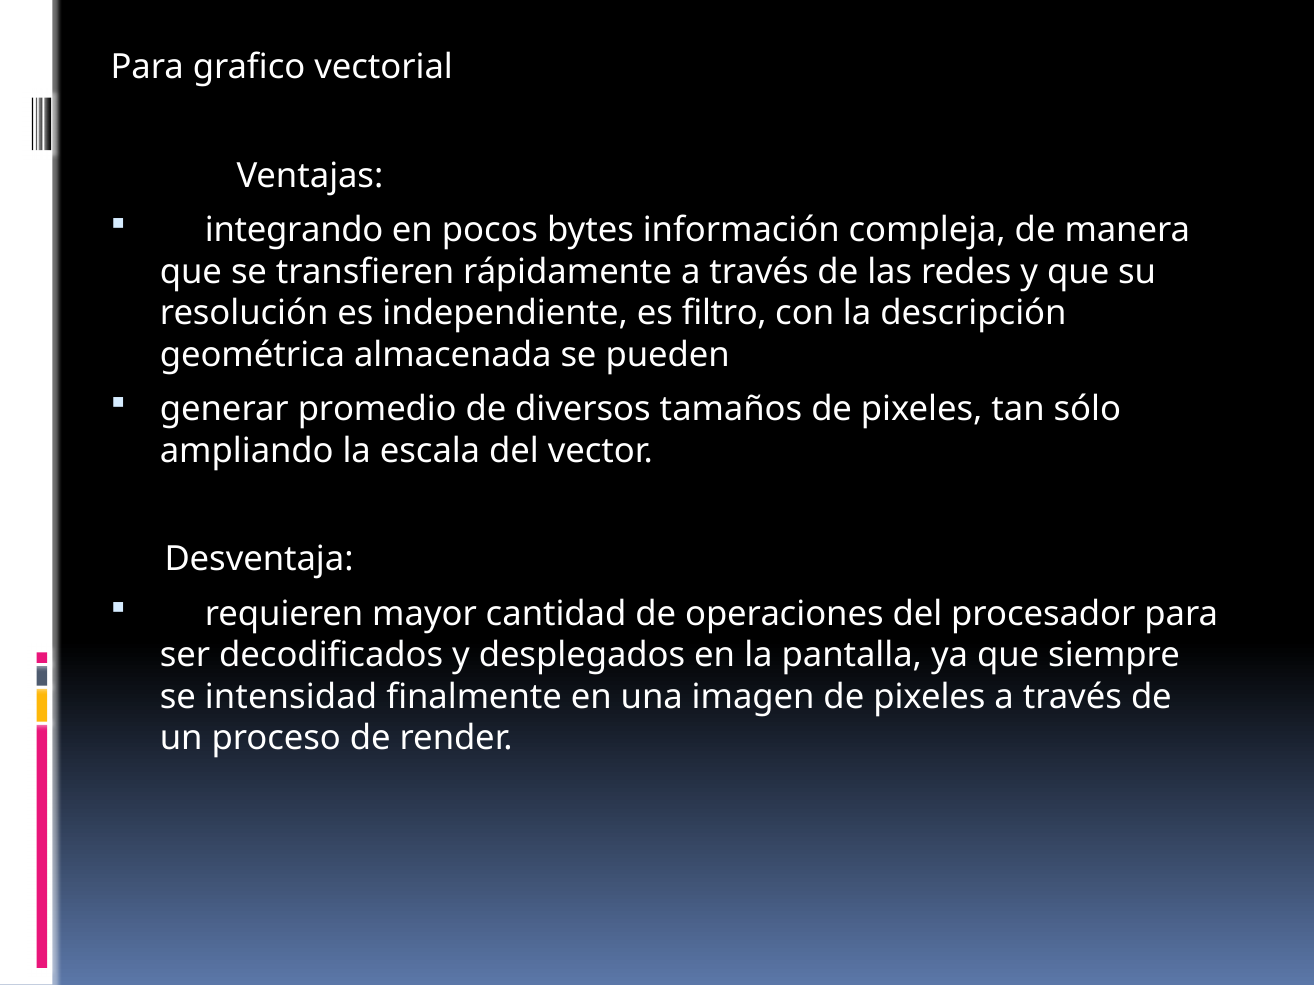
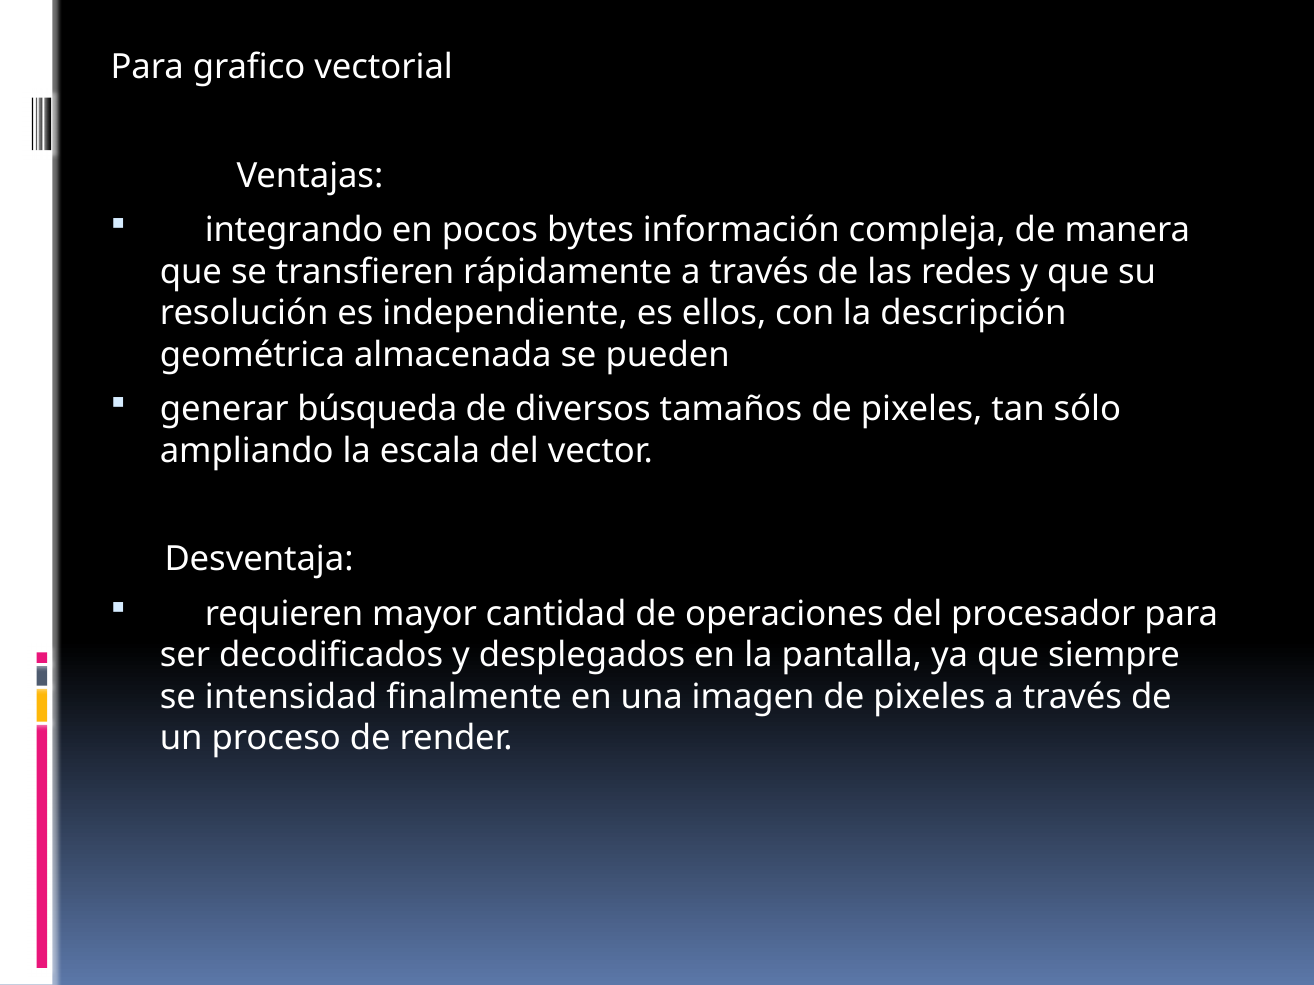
filtro: filtro -> ellos (724, 313)
promedio: promedio -> búsqueda (377, 409)
